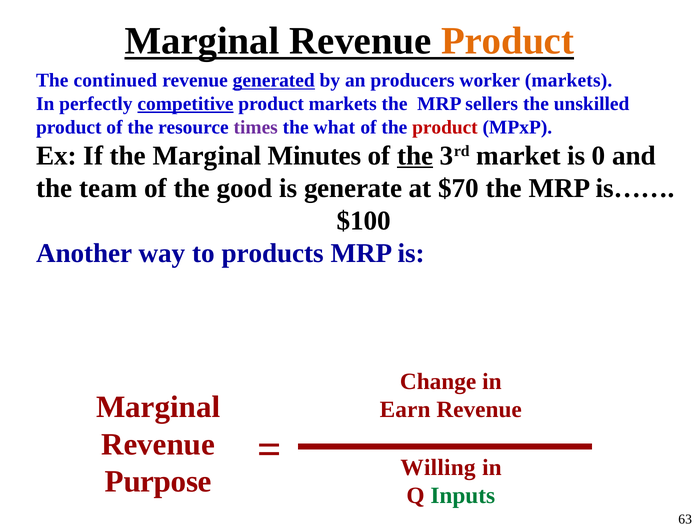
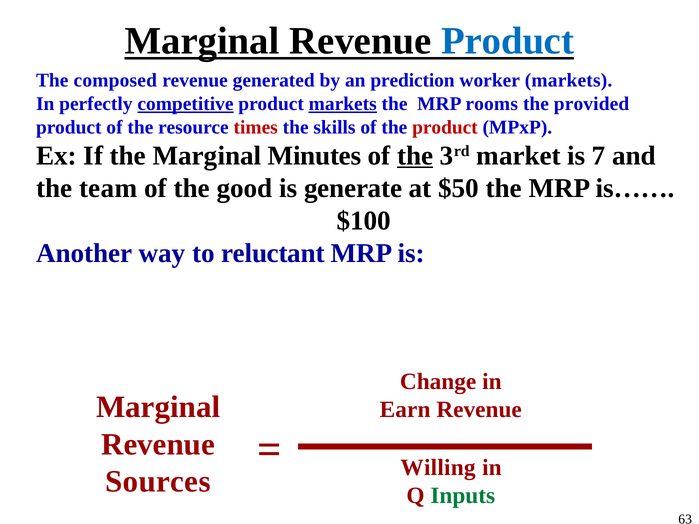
Product colour: orange -> blue (508, 41)
continued: continued -> composed (115, 81)
generated underline: present -> none (274, 81)
producers: producers -> prediction (413, 81)
markets underline: none -> present (343, 104)
sellers: sellers -> rooms (492, 104)
unskilled: unskilled -> provided (592, 104)
times colour: purple -> red (256, 127)
what: what -> skills (334, 127)
0: 0 -> 7 (599, 156)
$70: $70 -> $50 (458, 188)
products: products -> reluctant (273, 254)
Purpose: Purpose -> Sources (158, 482)
